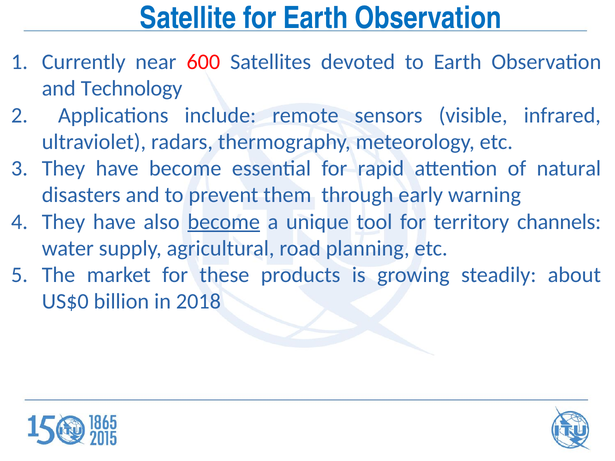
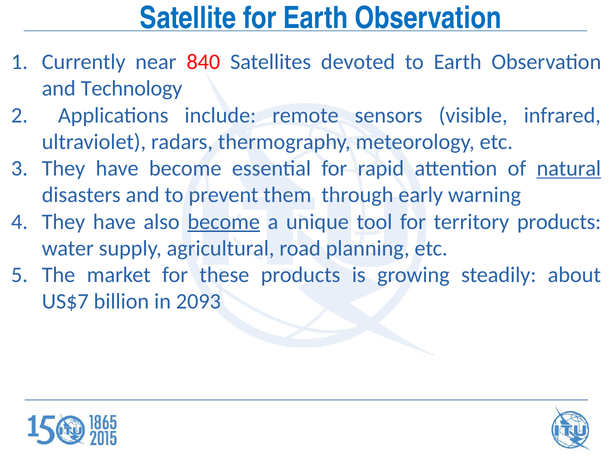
600: 600 -> 840 (203, 62)
natural underline: none -> present (569, 169)
territory channels: channels -> products (559, 222)
US$0: US$0 -> US$7 (65, 302)
2018: 2018 -> 2093 (198, 302)
